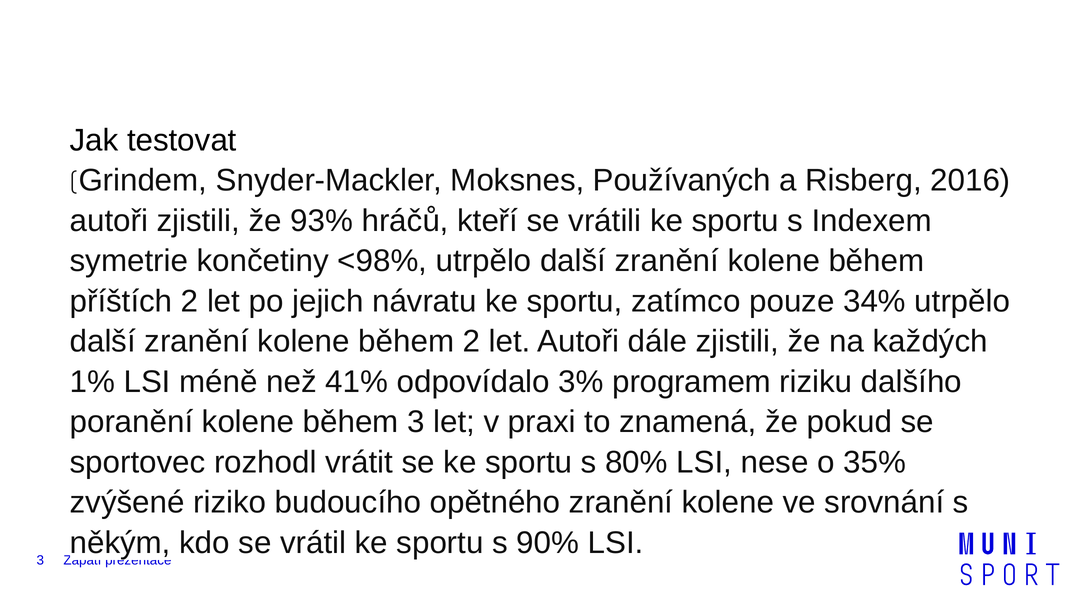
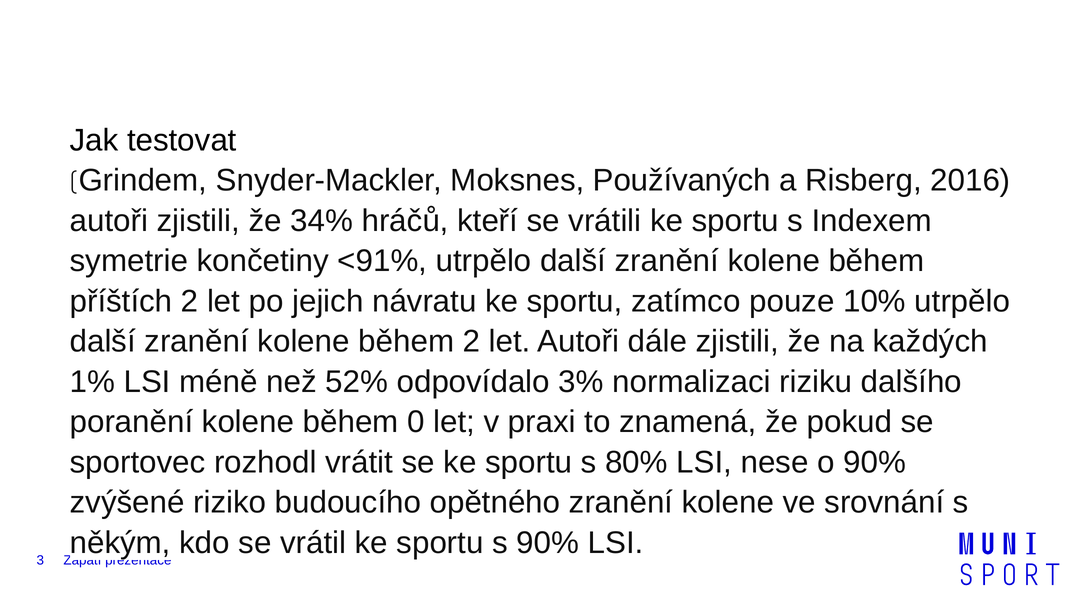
93%: 93% -> 34% (322, 221)
<98%: <98% -> <91% (382, 261)
34%: 34% -> 10% (875, 302)
41%: 41% -> 52% (357, 382)
programem: programem -> normalizaci (692, 382)
během 3: 3 -> 0 (416, 423)
o 35%: 35% -> 90% (875, 463)
